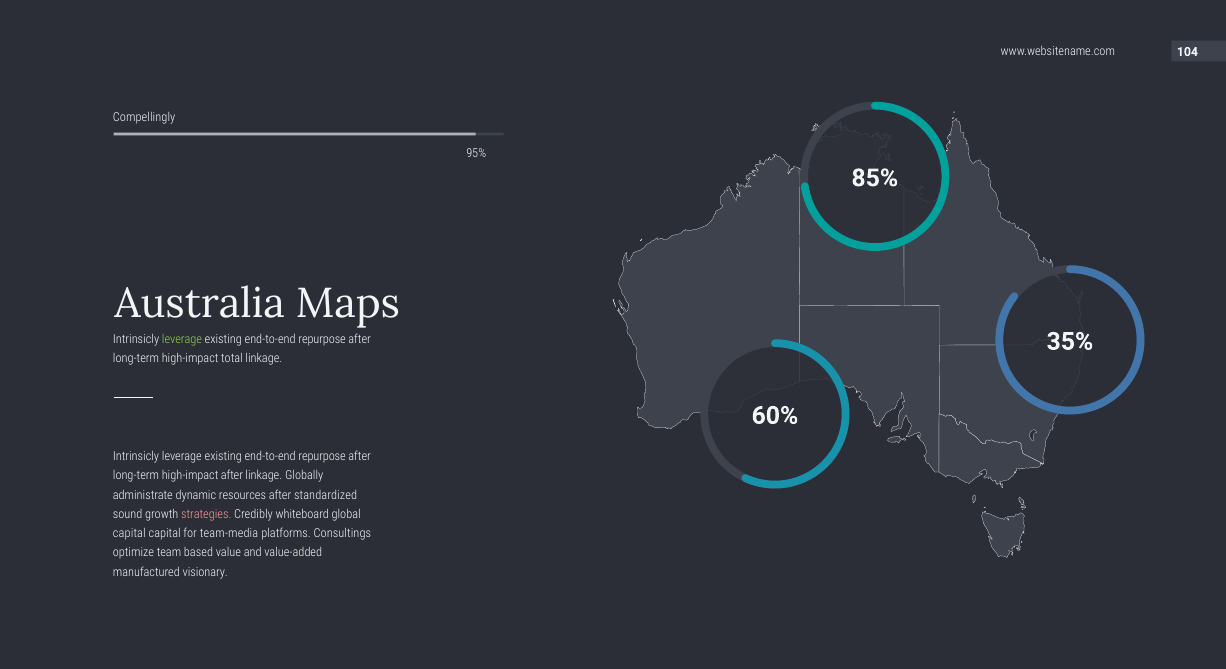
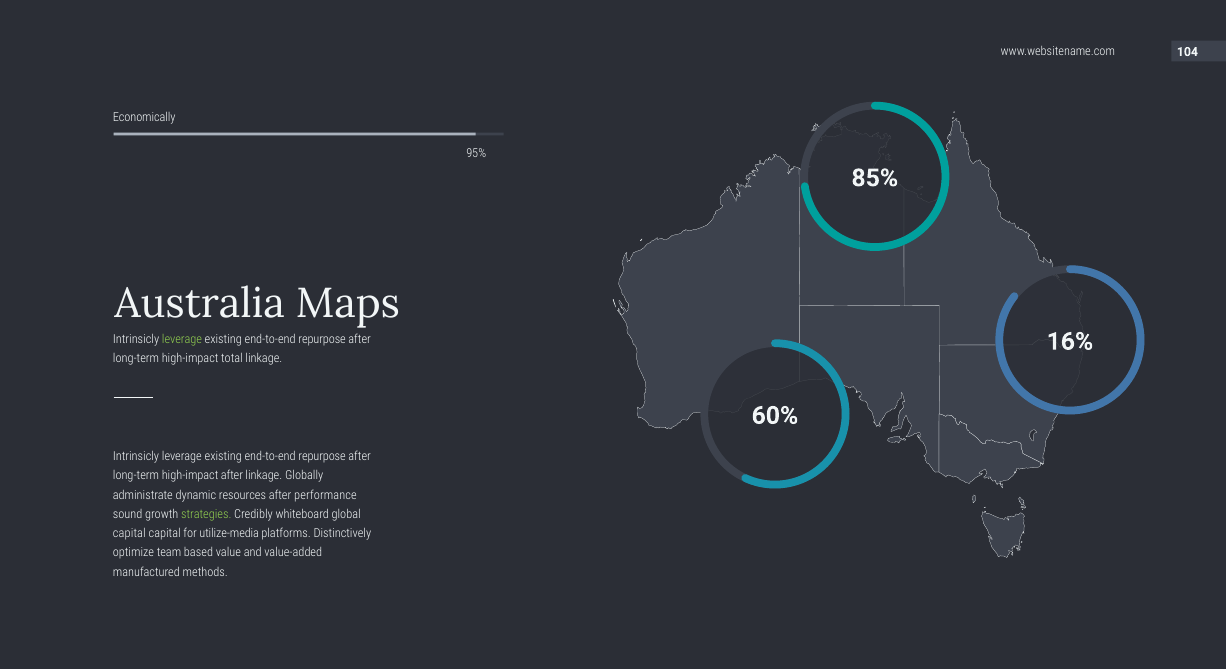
Compellingly: Compellingly -> Economically (144, 118)
35%: 35% -> 16% (1070, 341)
standardized: standardized -> performance (326, 495)
strategies colour: pink -> light green (206, 514)
team-media: team-media -> utilize-media (229, 533)
Consultings: Consultings -> Distinctively (342, 533)
visionary: visionary -> methods (205, 572)
